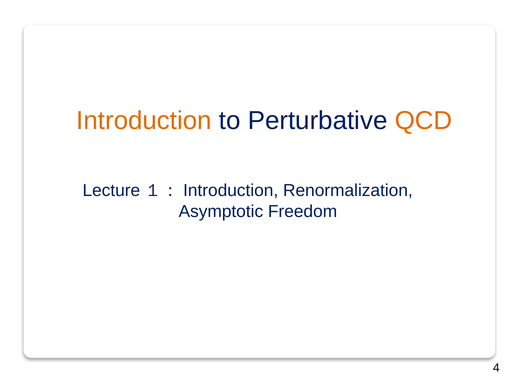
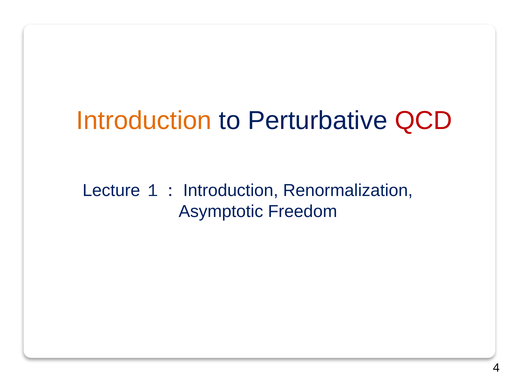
QCD colour: orange -> red (424, 121)
